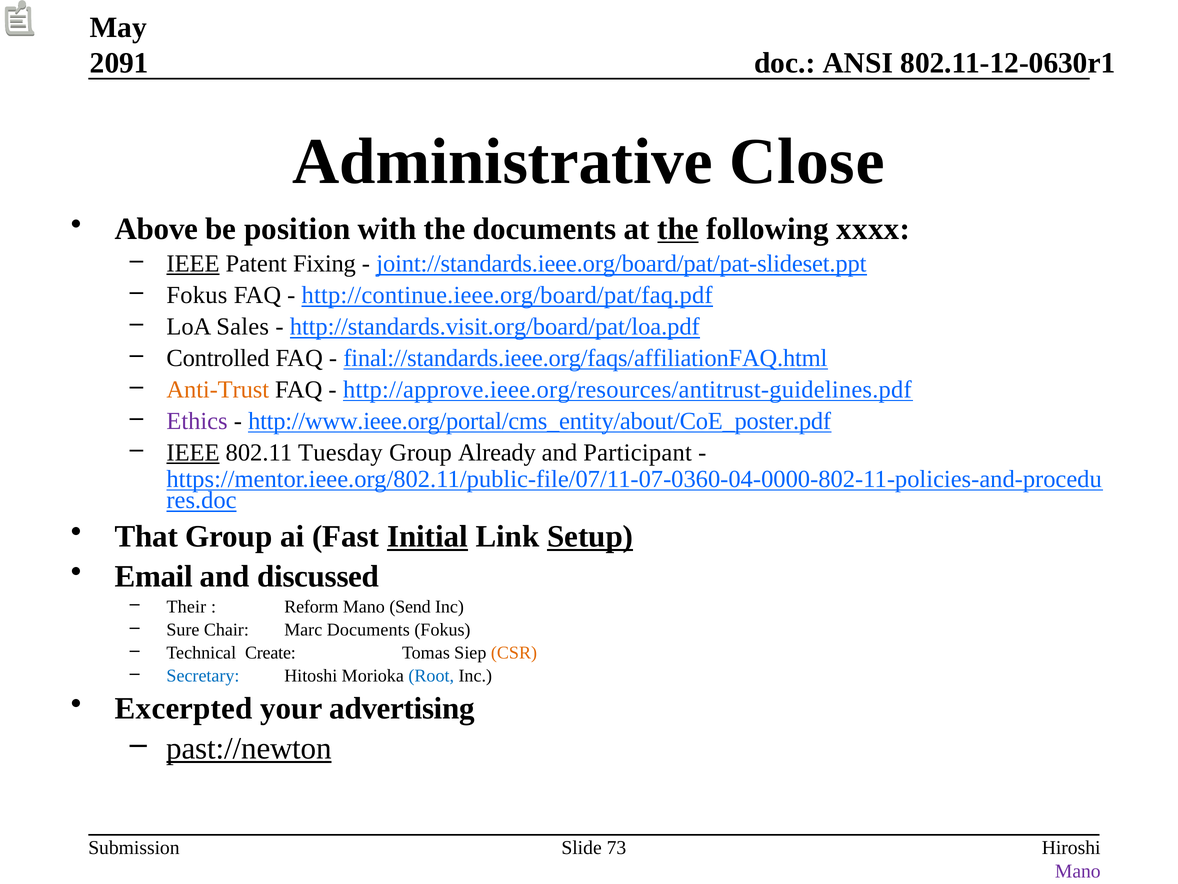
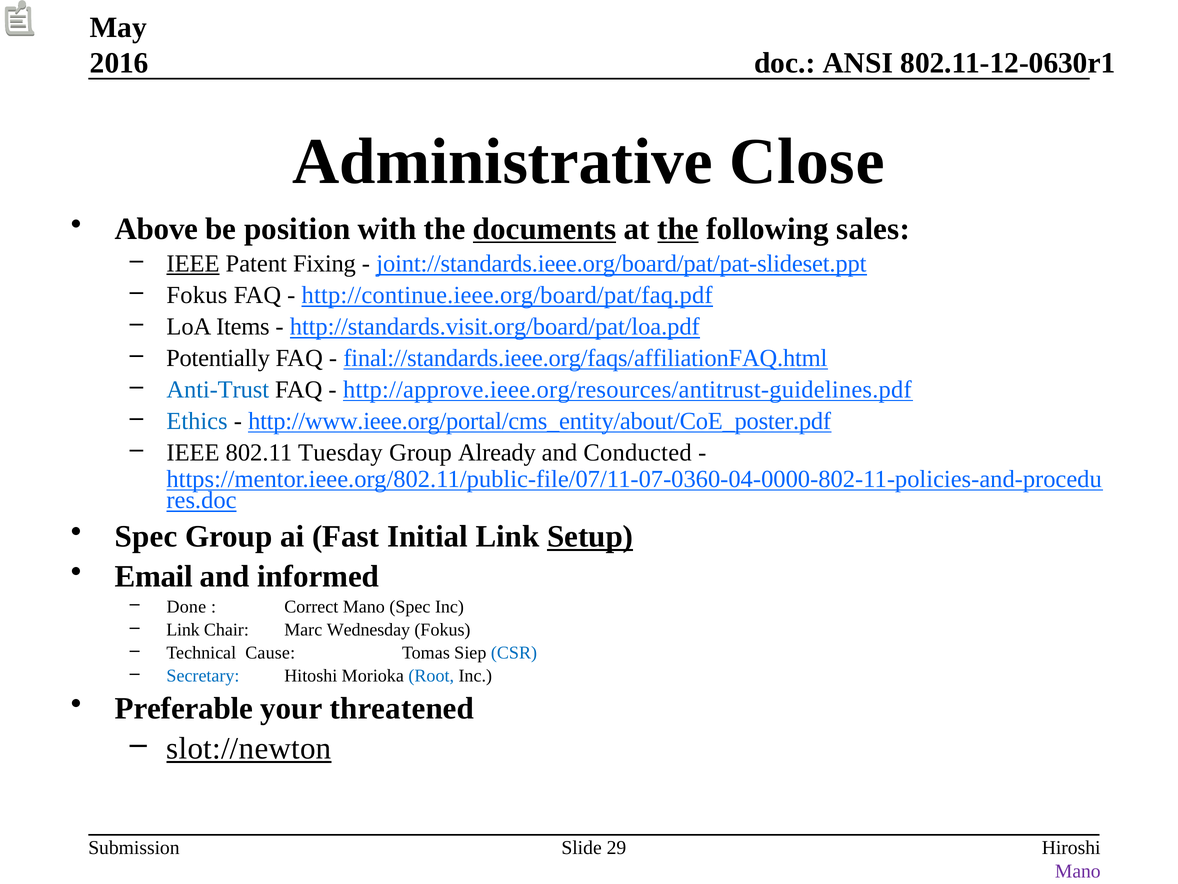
2091: 2091 -> 2016 (119, 63)
documents underline: none -> present (545, 229)
xxxx: xxxx -> sales (873, 229)
Sales: Sales -> Items (243, 327)
Controlled: Controlled -> Potentially (218, 358)
Anti-Trust colour: orange -> blue (218, 389)
Ethics colour: purple -> blue (197, 421)
IEEE underline: present -> none (193, 452)
Participant: Participant -> Conducted (638, 452)
That: That -> Spec (146, 536)
Initial underline: present -> none (427, 536)
discussed: discussed -> informed (318, 576)
Their: Their -> Done (186, 606)
Reform: Reform -> Correct (311, 606)
Mano Send: Send -> Spec (410, 606)
Sure: Sure -> Link (183, 629)
Marc Documents: Documents -> Wednesday (368, 629)
Create: Create -> Cause (270, 652)
CSR colour: orange -> blue (514, 652)
Excerpted: Excerpted -> Preferable (184, 708)
advertising: advertising -> threatened (402, 708)
past://newton: past://newton -> slot://newton (249, 748)
73: 73 -> 29 (616, 847)
